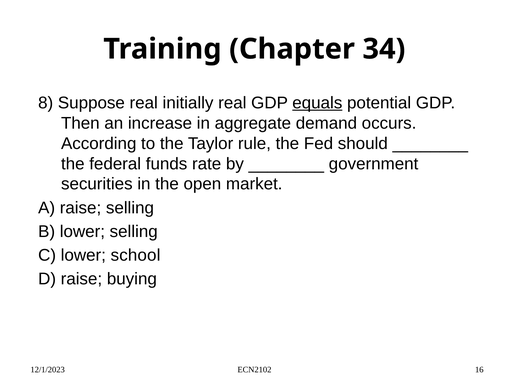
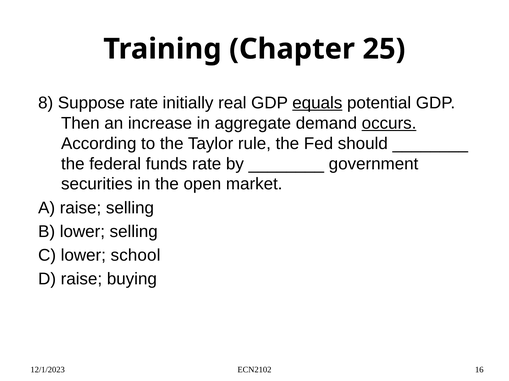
34: 34 -> 25 (384, 49)
Suppose real: real -> rate (144, 103)
occurs underline: none -> present (389, 123)
